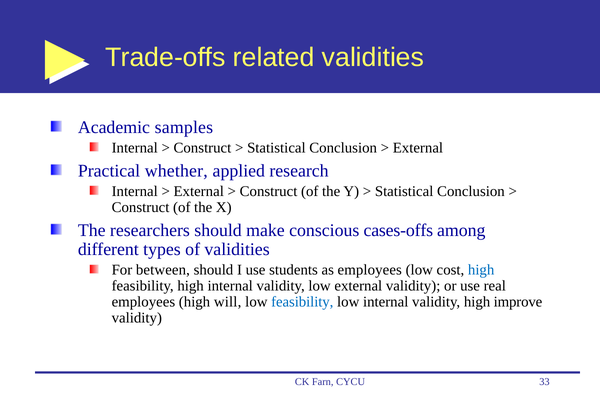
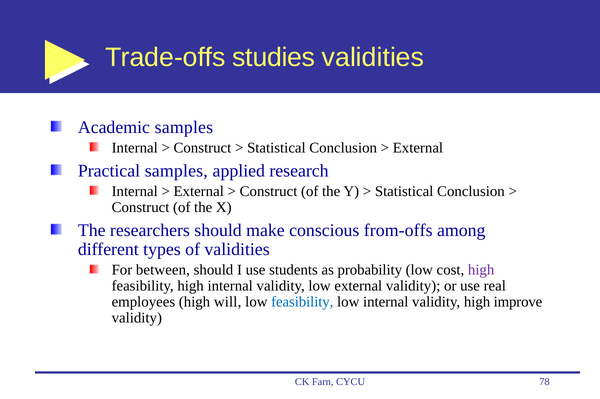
related: related -> studies (274, 57)
Practical whether: whether -> samples (176, 171)
cases-offs: cases-offs -> from-offs (398, 231)
as employees: employees -> probability (370, 271)
high colour: blue -> purple (481, 271)
33: 33 -> 78 (544, 383)
